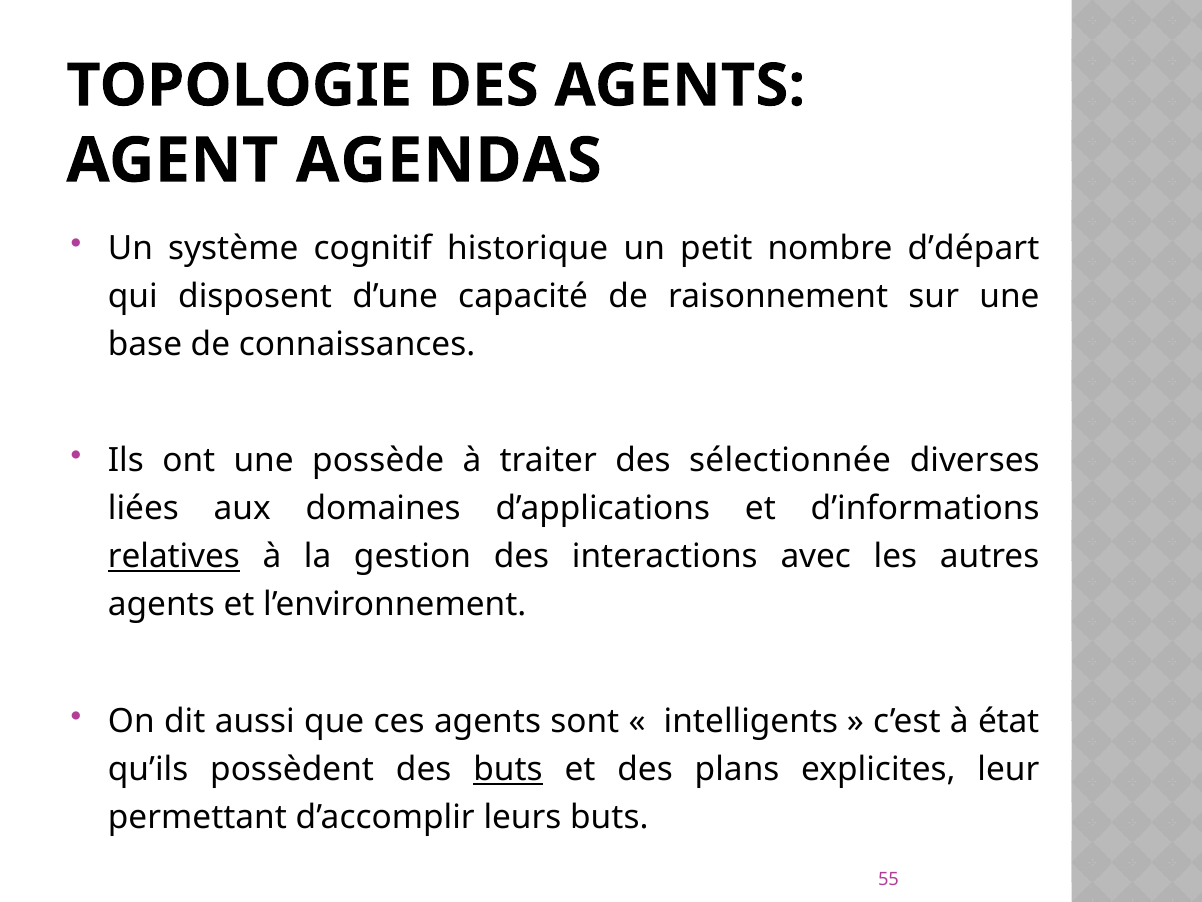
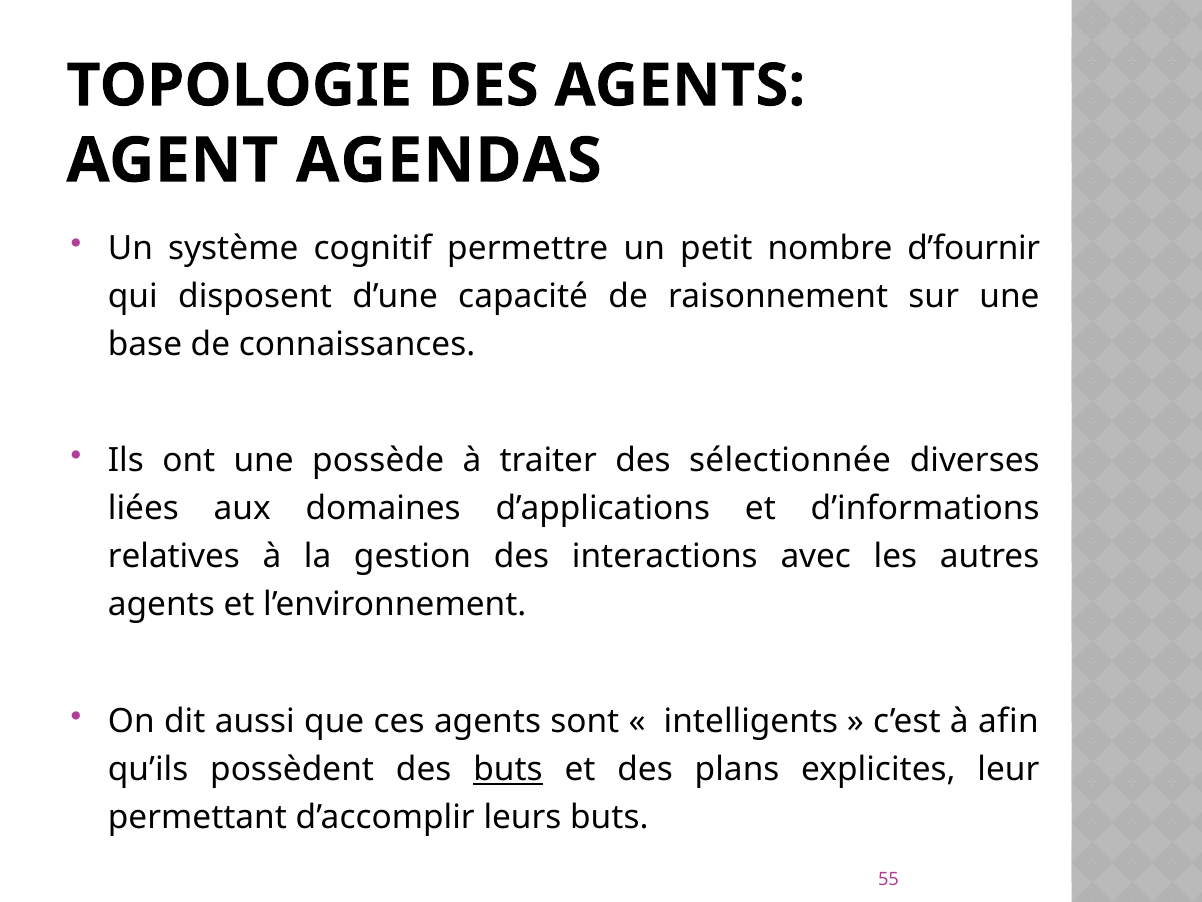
historique: historique -> permettre (528, 248)
d’départ: d’départ -> d’fournir (974, 248)
relatives underline: present -> none (174, 556)
état: état -> afin (1008, 721)
